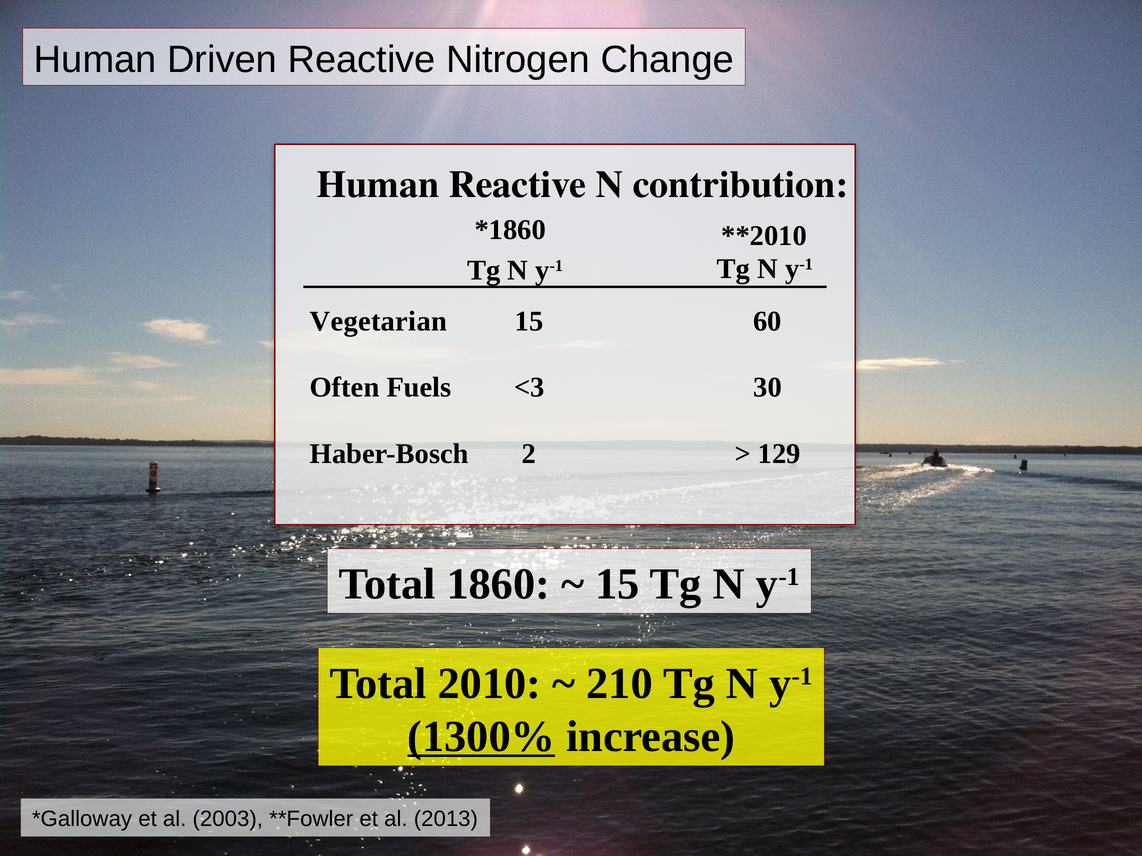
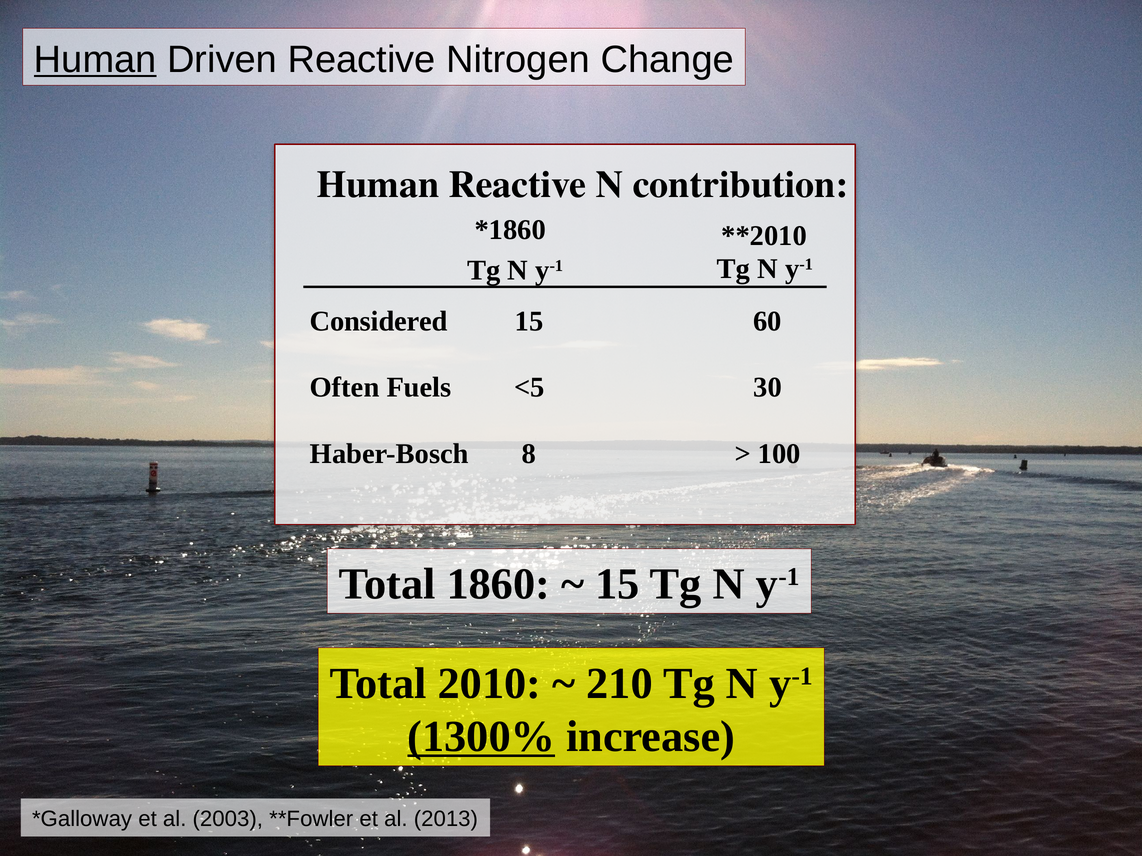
Human underline: none -> present (95, 60)
Vegetarian: Vegetarian -> Considered (379, 321)
<3: <3 -> <5 (529, 388)
2: 2 -> 8 (529, 454)
129: 129 -> 100 (779, 454)
